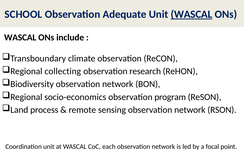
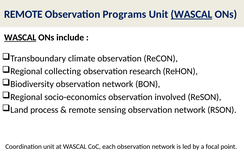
SCHOOL: SCHOOL -> REMOTE (23, 14)
Adequate: Adequate -> Programs (125, 14)
WASCAL underline: none -> present (20, 37)
program: program -> involved (170, 97)
